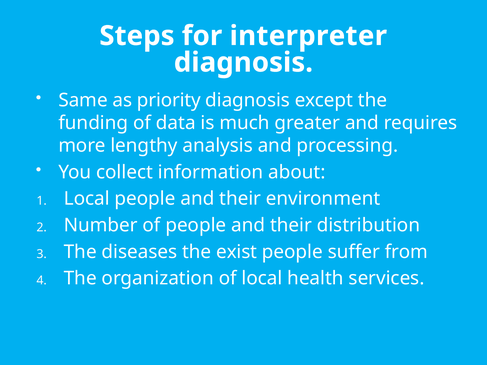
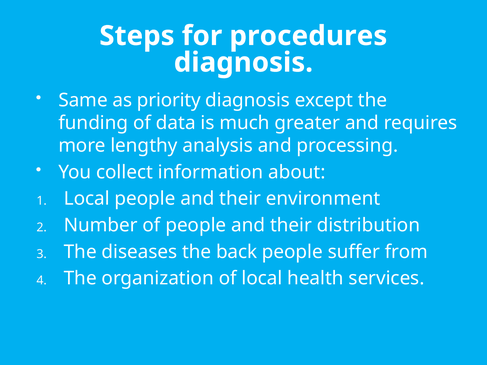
interpreter: interpreter -> procedures (308, 36)
exist: exist -> back (237, 252)
